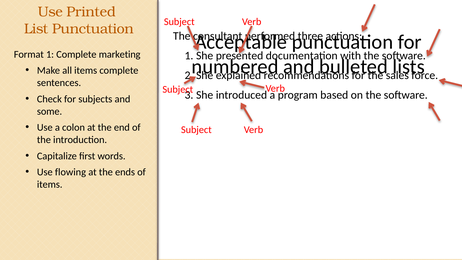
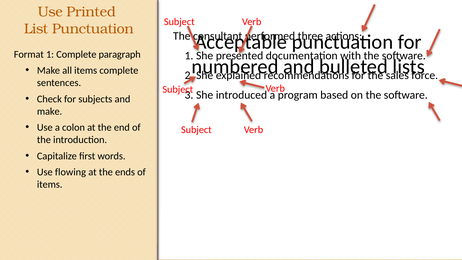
marketing: marketing -> paragraph (120, 54)
some: some -> make (50, 111)
